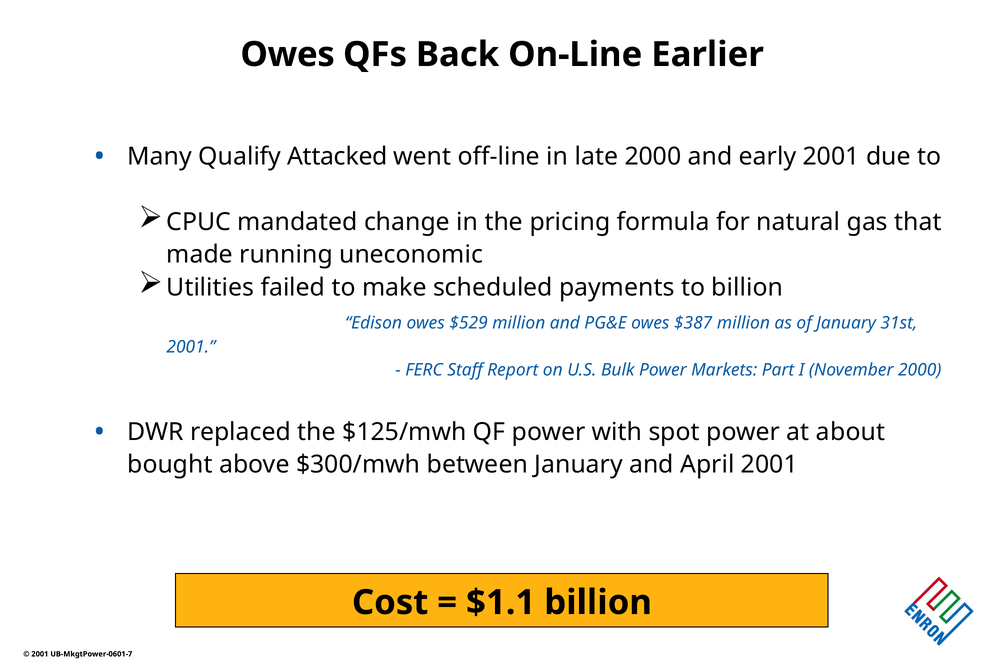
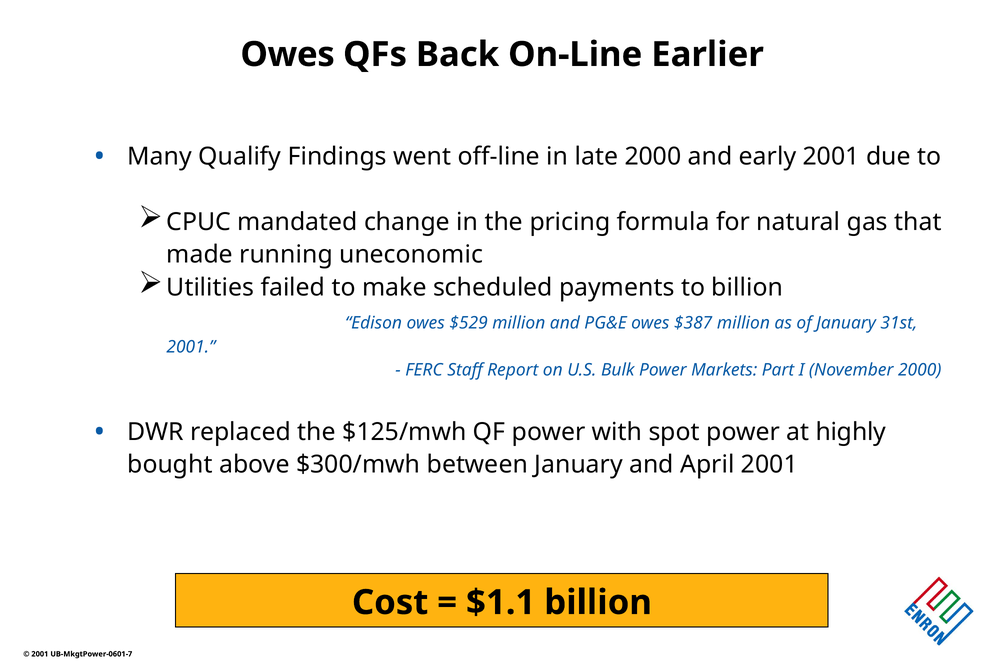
Attacked: Attacked -> Findings (337, 156)
about: about -> highly (851, 432)
